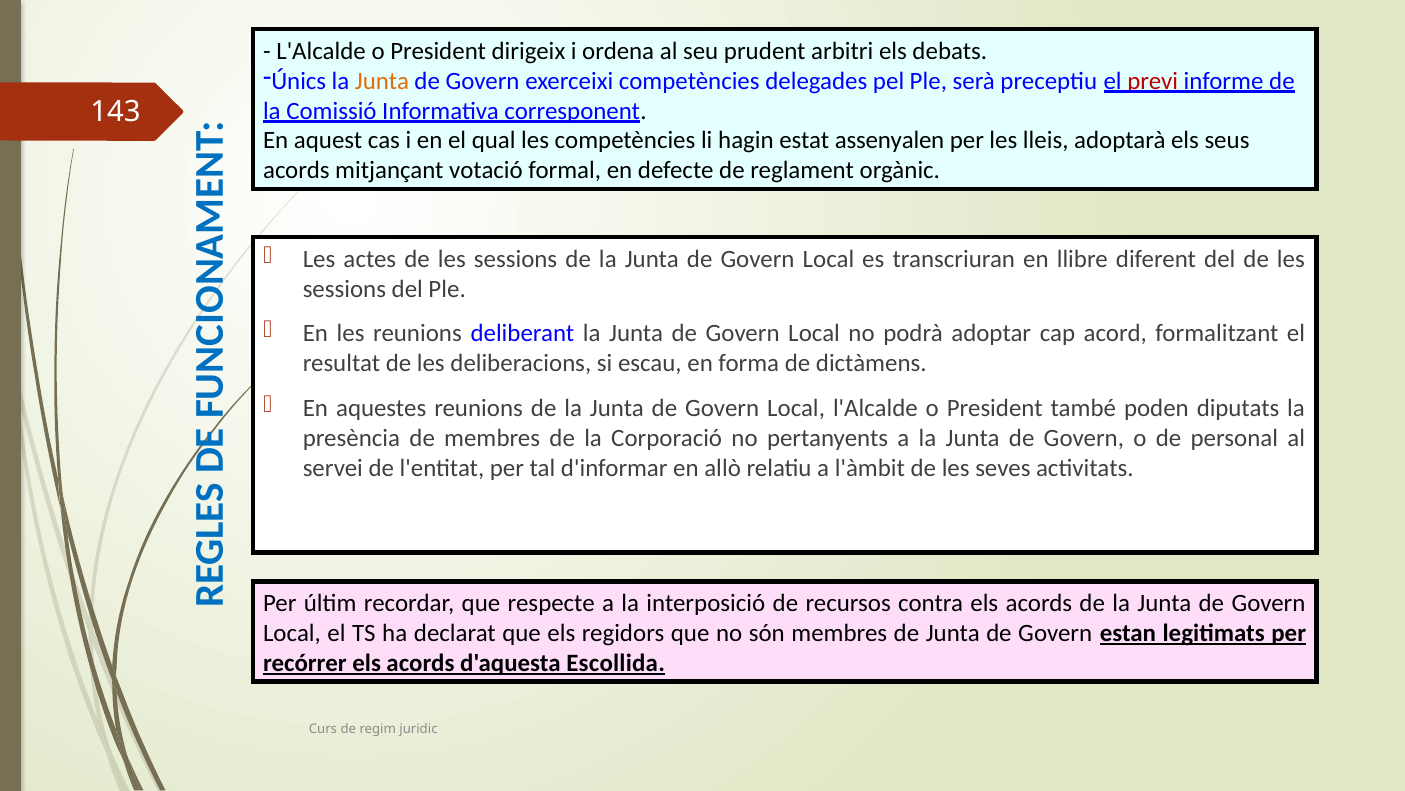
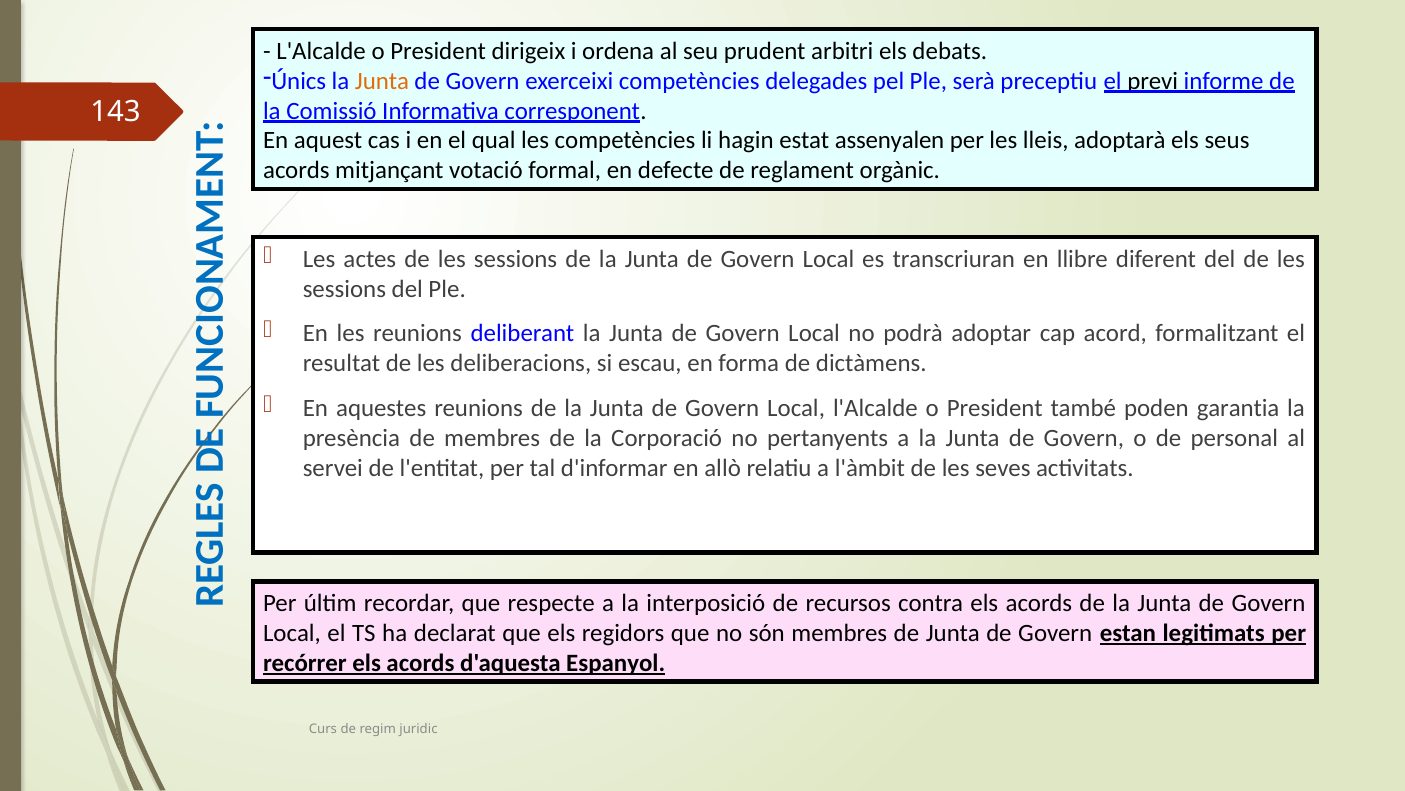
previ colour: red -> black (1153, 81)
diputats: diputats -> garantia (1238, 408)
Escollida: Escollida -> Espanyol (616, 663)
